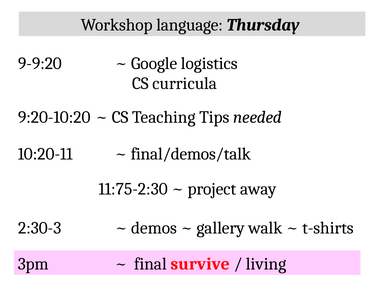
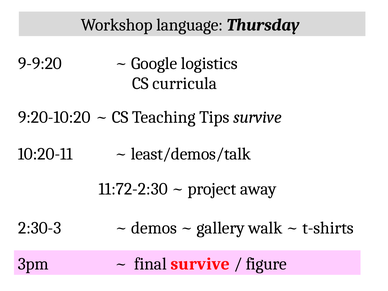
Tips needed: needed -> survive (257, 117)
final/demos/talk: final/demos/talk -> least/demos/talk (191, 154)
11:75-2:30: 11:75-2:30 -> 11:72-2:30 (133, 189)
living: living -> figure (266, 264)
